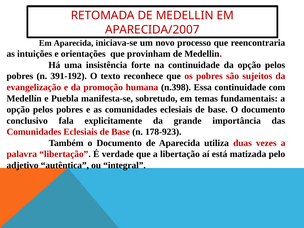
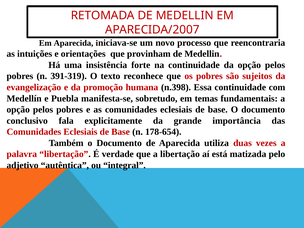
391-192: 391-192 -> 391-319 (69, 76)
178-923: 178-923 -> 178-654 (163, 132)
